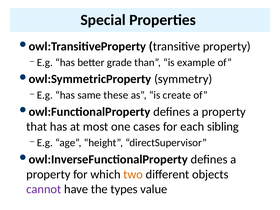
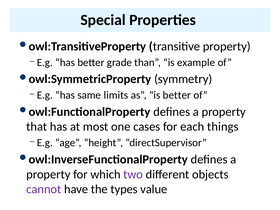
these: these -> limits (116, 95)
is create: create -> better (177, 95)
sibling: sibling -> things (223, 127)
two colour: orange -> purple (133, 174)
